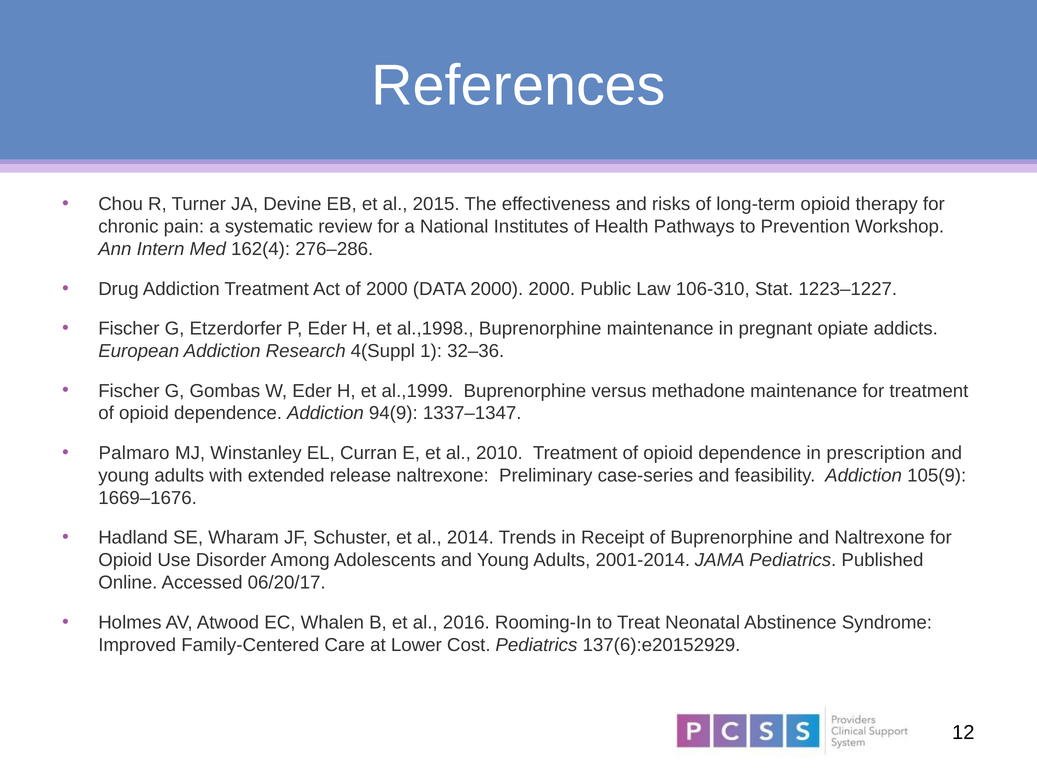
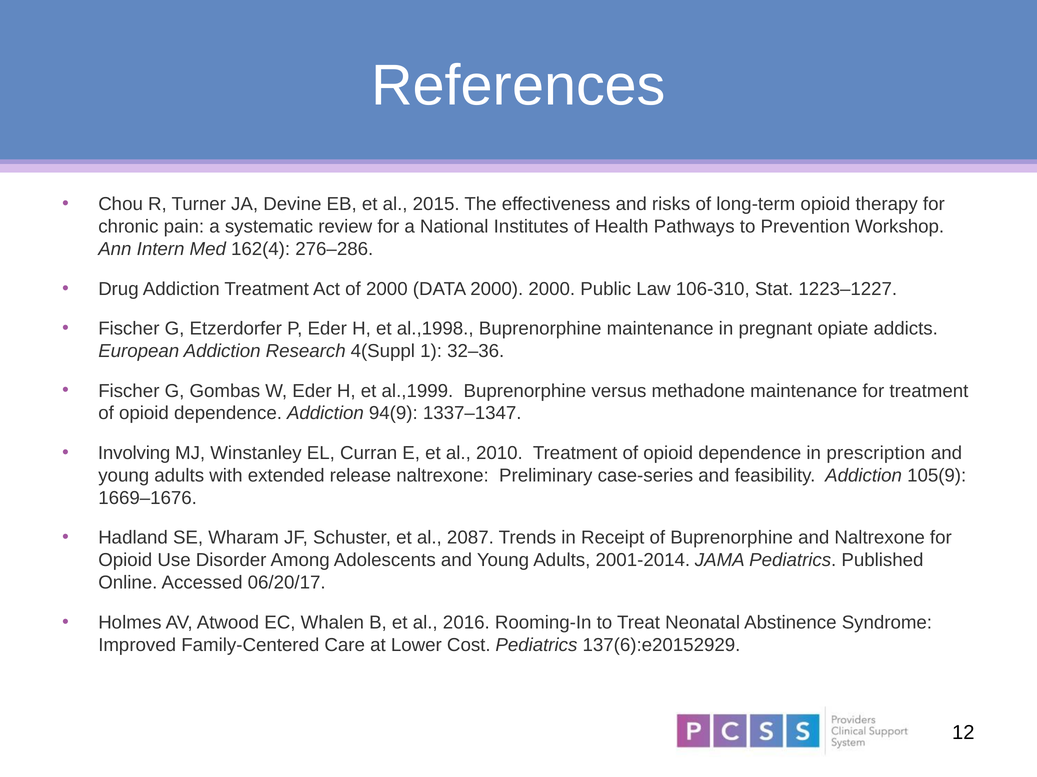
Palmaro: Palmaro -> Involving (134, 453)
2014: 2014 -> 2087 (470, 538)
